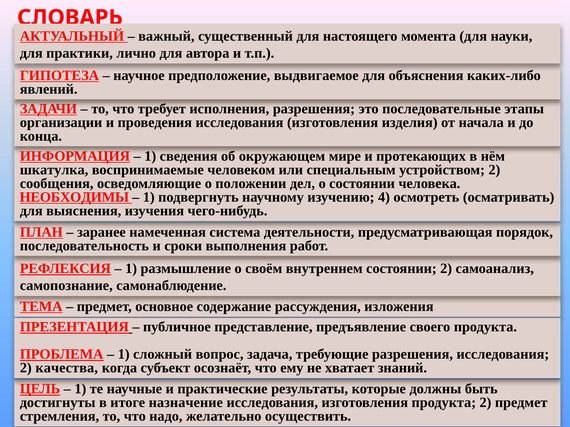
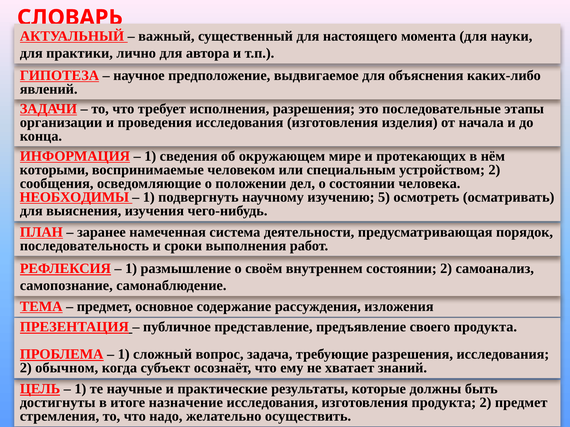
шкатулка: шкатулка -> которыми (54, 170)
4: 4 -> 5 (384, 197)
качества: качества -> обычном (67, 368)
